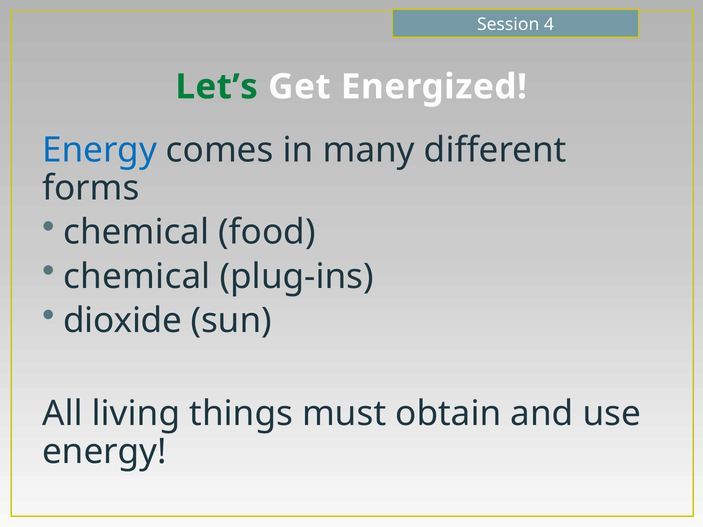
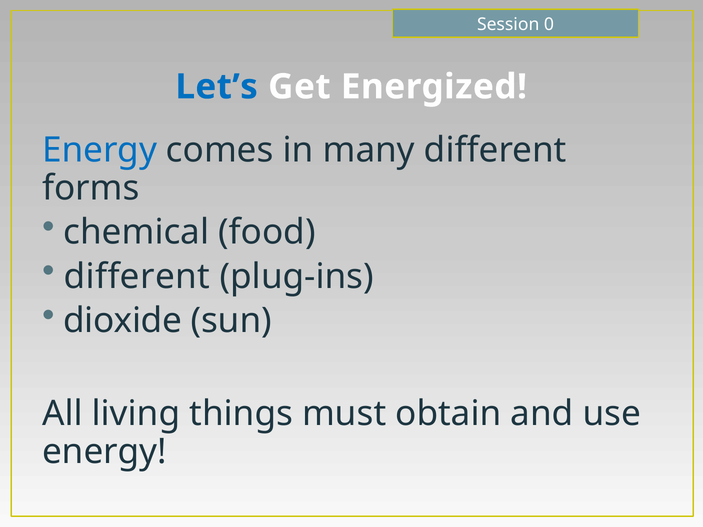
4: 4 -> 0 (549, 24)
Let’s colour: green -> blue (217, 87)
chemical: chemical -> different (137, 277)
